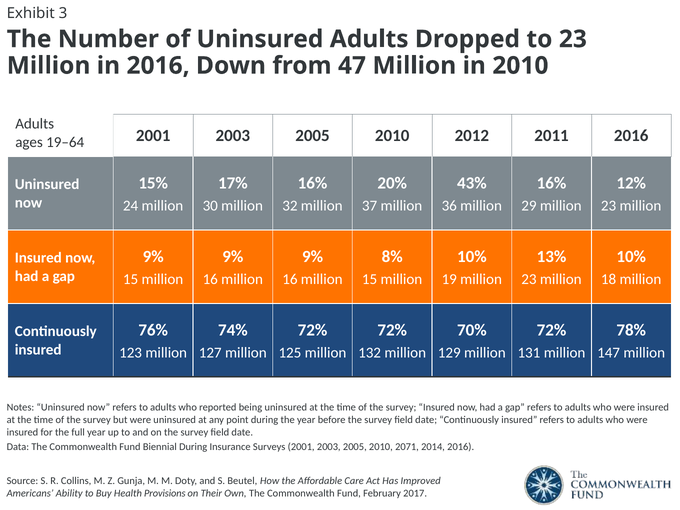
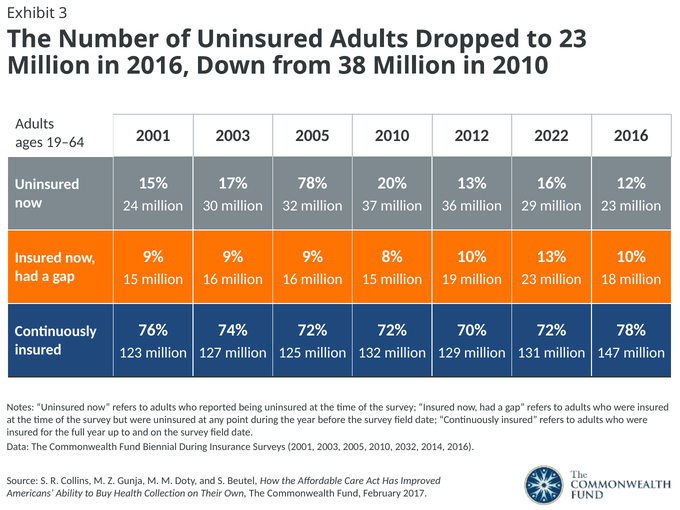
47: 47 -> 38 (352, 66)
2011: 2011 -> 2022 (552, 136)
16%: 16% -> 78% (313, 183)
43%: 43% -> 13% (472, 183)
2071: 2071 -> 2032 (407, 447)
Provisions: Provisions -> Collection (165, 493)
